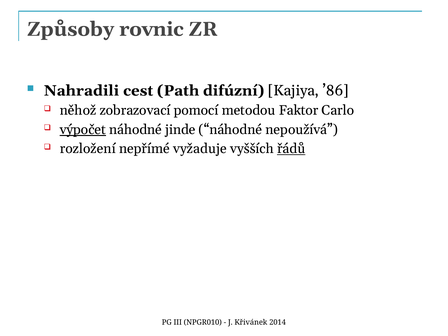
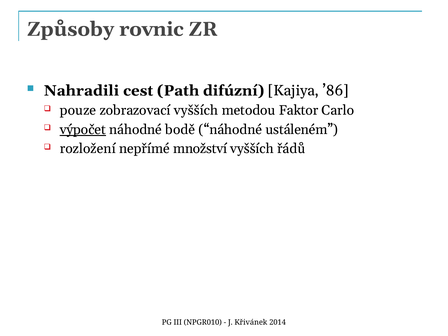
něhož: něhož -> pouze (78, 110)
zobrazovací pomocí: pomocí -> vyšších (196, 110)
jinde: jinde -> bodě (180, 130)
nepoužívá: nepoužívá -> ustáleném (302, 130)
vyžaduje: vyžaduje -> množství (200, 149)
řádů underline: present -> none (291, 149)
